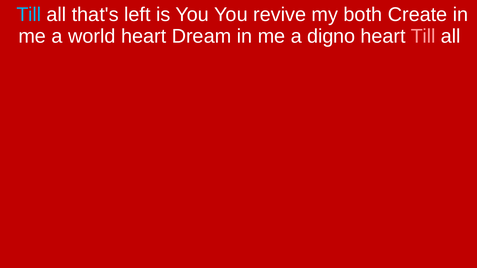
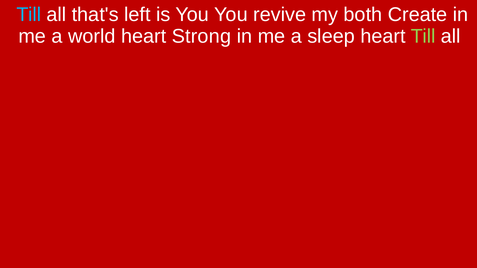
Dream: Dream -> Strong (201, 36)
digno: digno -> sleep (331, 36)
Till colour: pink -> light green (423, 36)
